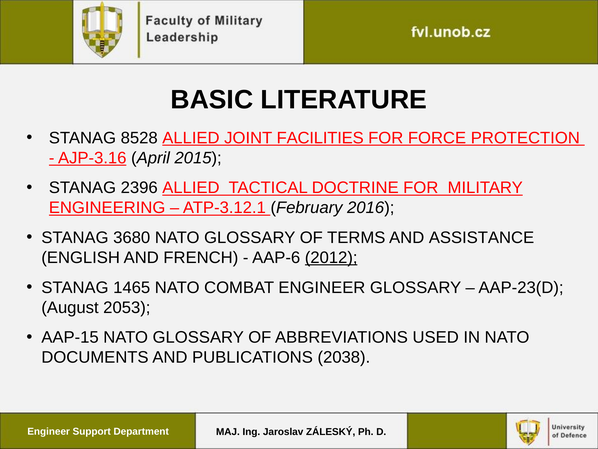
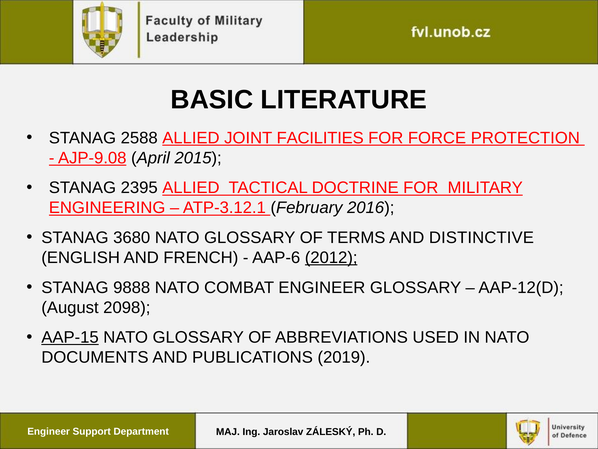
8528: 8528 -> 2588 (139, 138)
AJP-3.16: AJP-3.16 -> AJP-9.08 (92, 158)
2396: 2396 -> 2395 (139, 188)
ASSISTANCE: ASSISTANCE -> DISTINCTIVE (481, 237)
1465: 1465 -> 9888 (132, 287)
AAP-23(D: AAP-23(D -> AAP-12(D (521, 287)
2053: 2053 -> 2098 (127, 307)
AAP-15 underline: none -> present (70, 337)
2038: 2038 -> 2019 (344, 357)
